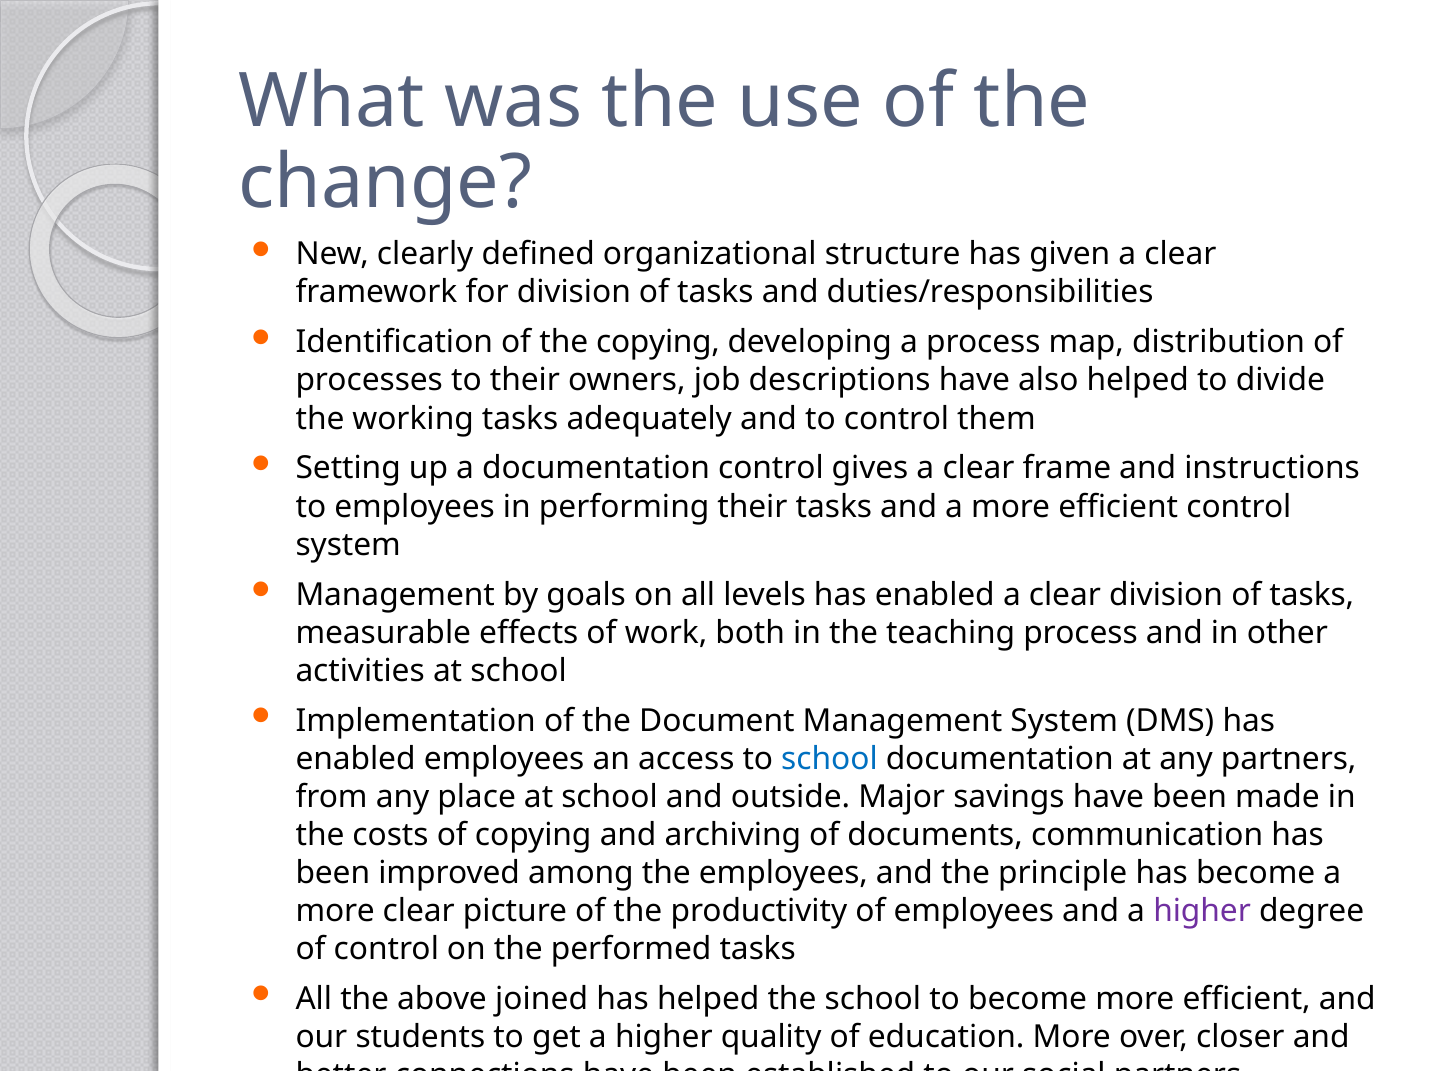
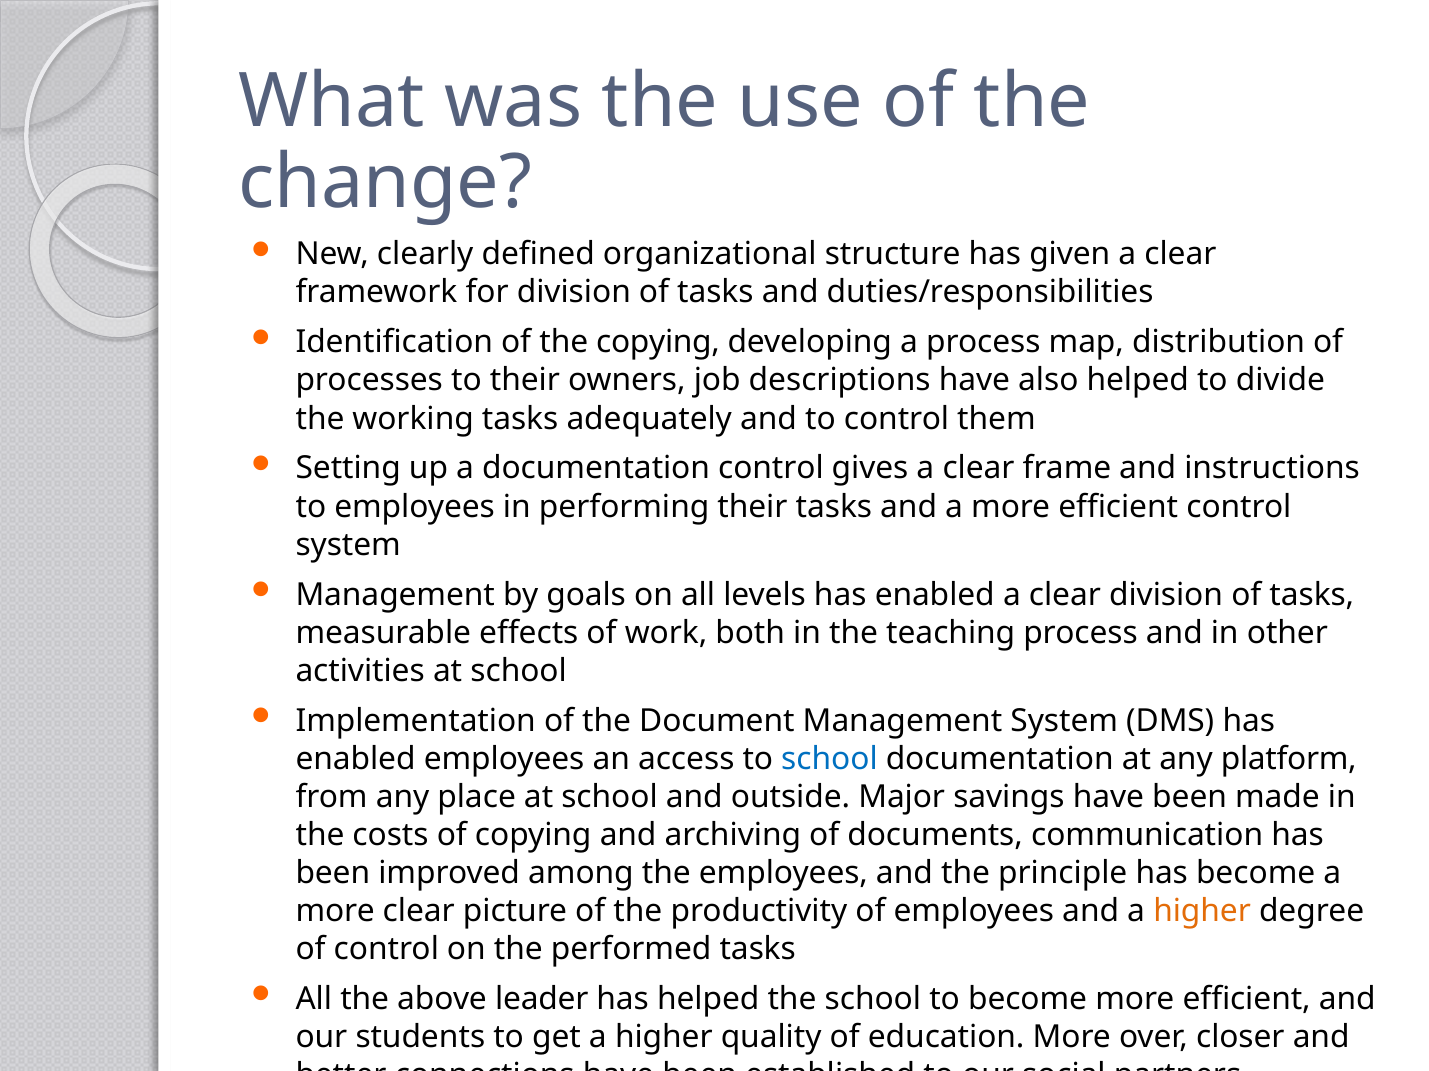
any partners: partners -> platform (1289, 759)
higher colour: purple -> orange (1202, 912)
joined: joined -> leader (542, 1000)
